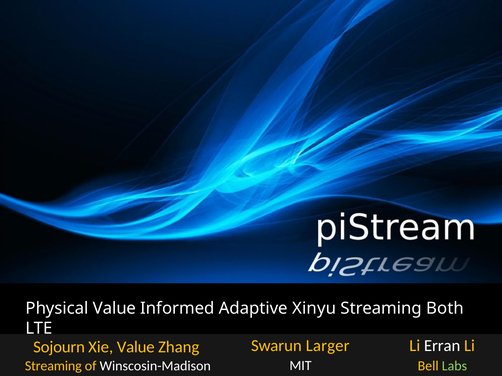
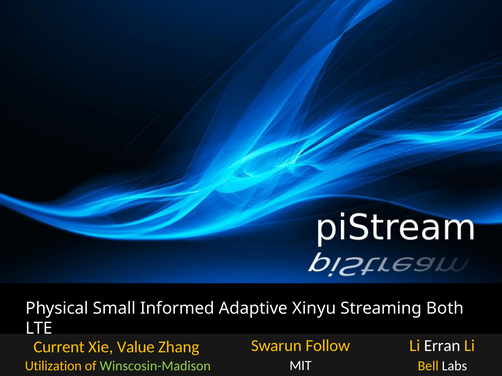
Physical Value: Value -> Small (114, 309)
Larger: Larger -> Follow (328, 346)
Sojourn: Sojourn -> Current (59, 347)
Labs colour: light green -> white (454, 366)
Streaming: Streaming -> Utilization (53, 366)
Winscosin-Madison colour: white -> light green (155, 366)
